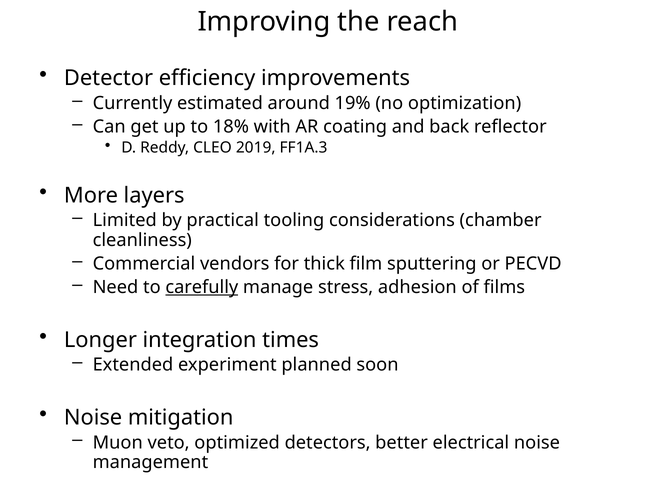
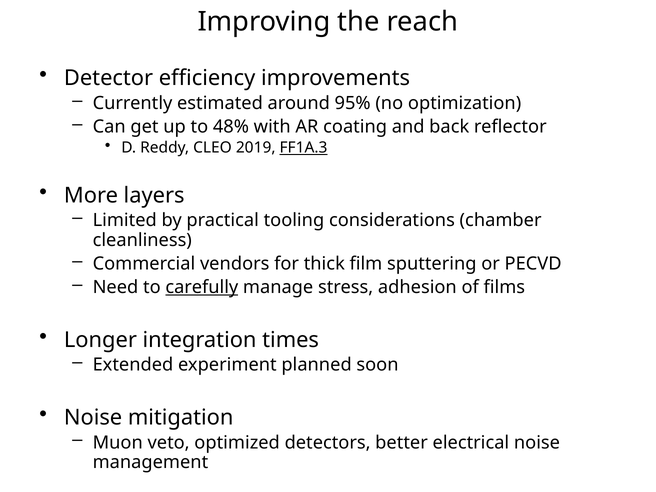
19%: 19% -> 95% (353, 103)
18%: 18% -> 48% (231, 127)
FF1A.3 underline: none -> present (304, 148)
